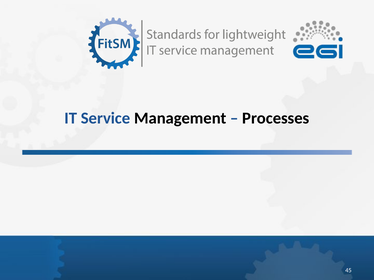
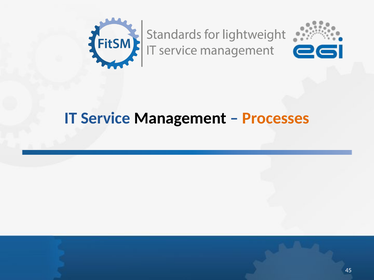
Processes colour: black -> orange (276, 118)
